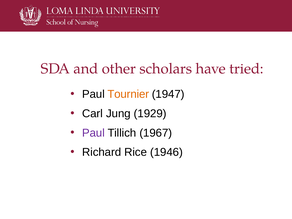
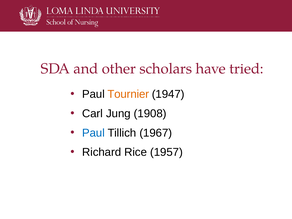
1929: 1929 -> 1908 (150, 114)
Paul colour: purple -> blue (93, 133)
1946: 1946 -> 1957 (166, 152)
